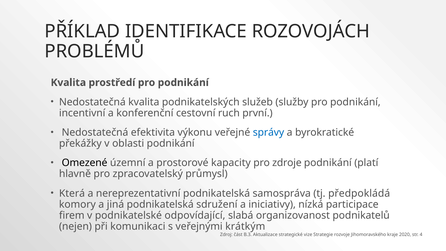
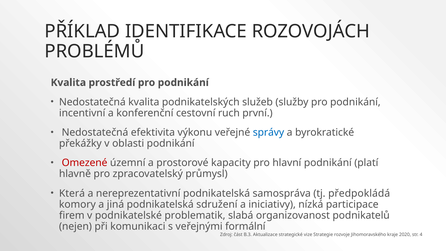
Omezené colour: black -> red (85, 163)
zdroje: zdroje -> hlavní (287, 163)
odpovídající: odpovídající -> problematik (195, 215)
krátkým: krátkým -> formální (245, 226)
